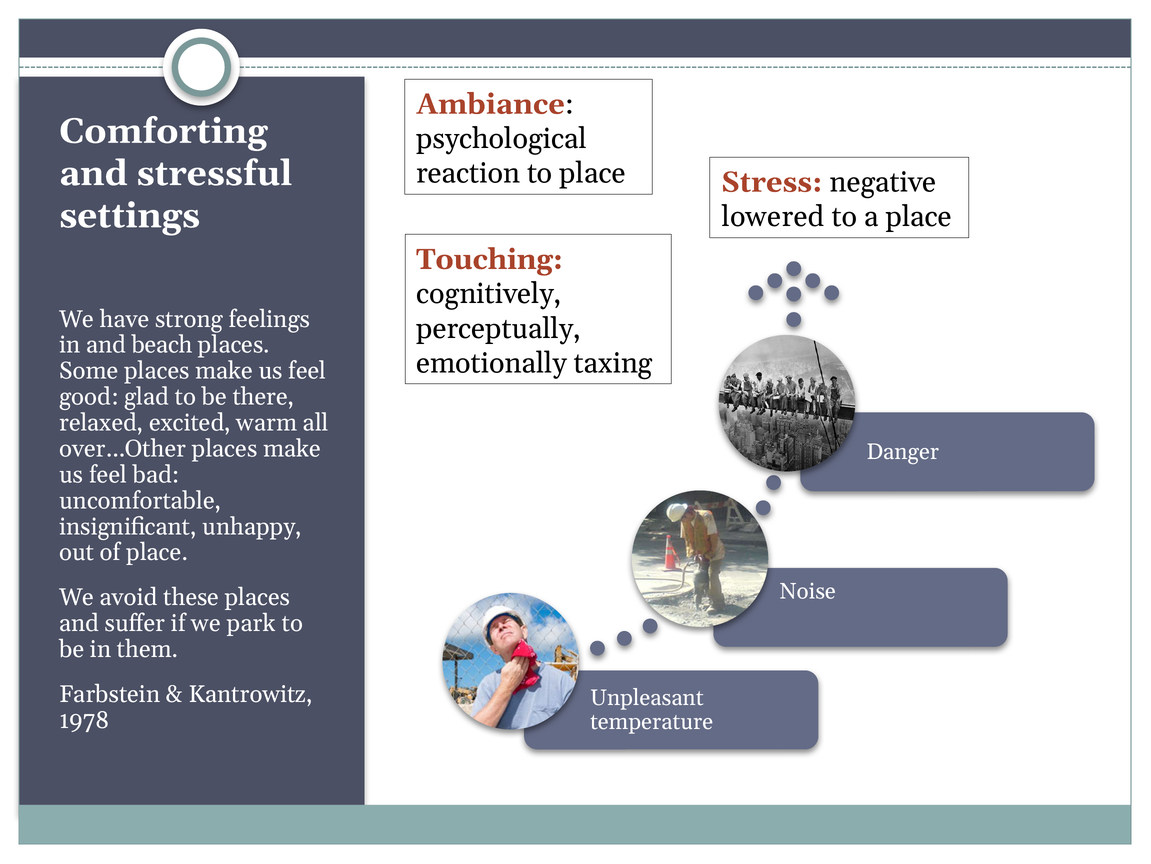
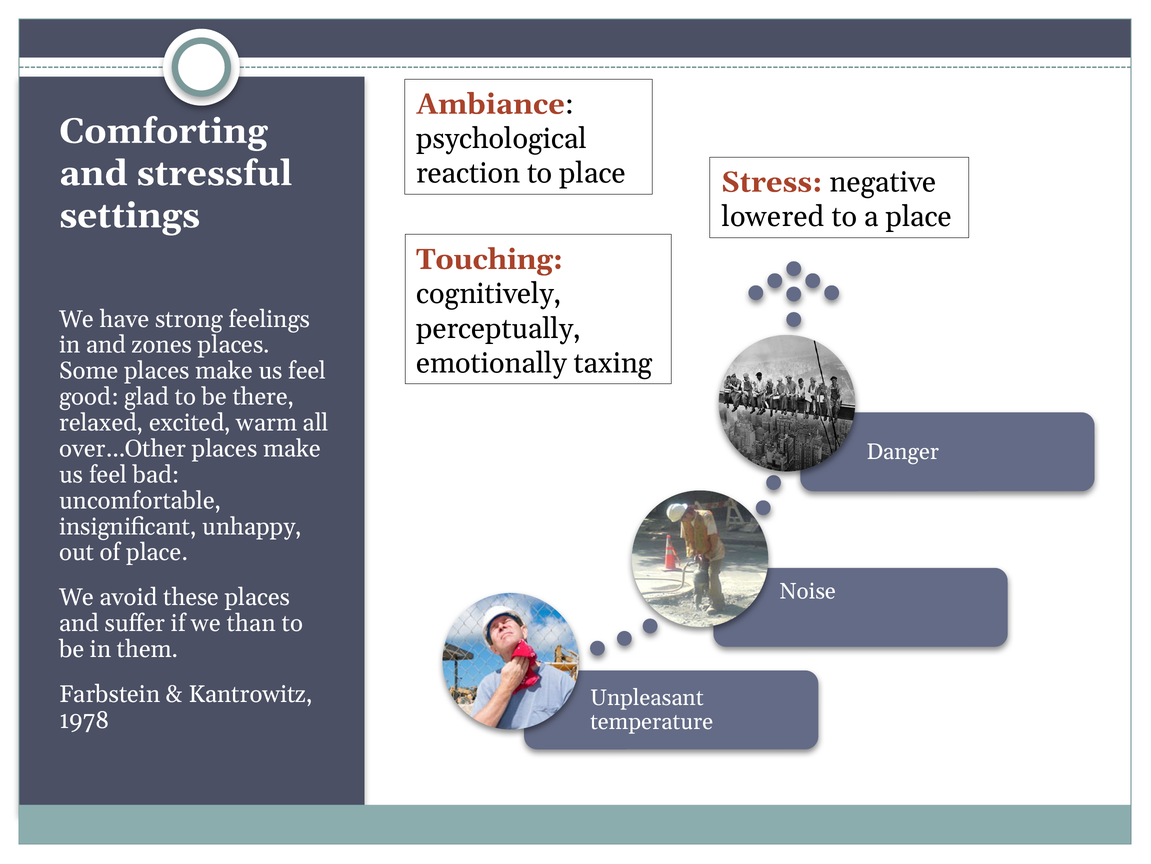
beach: beach -> zones (162, 345)
park: park -> than (251, 623)
